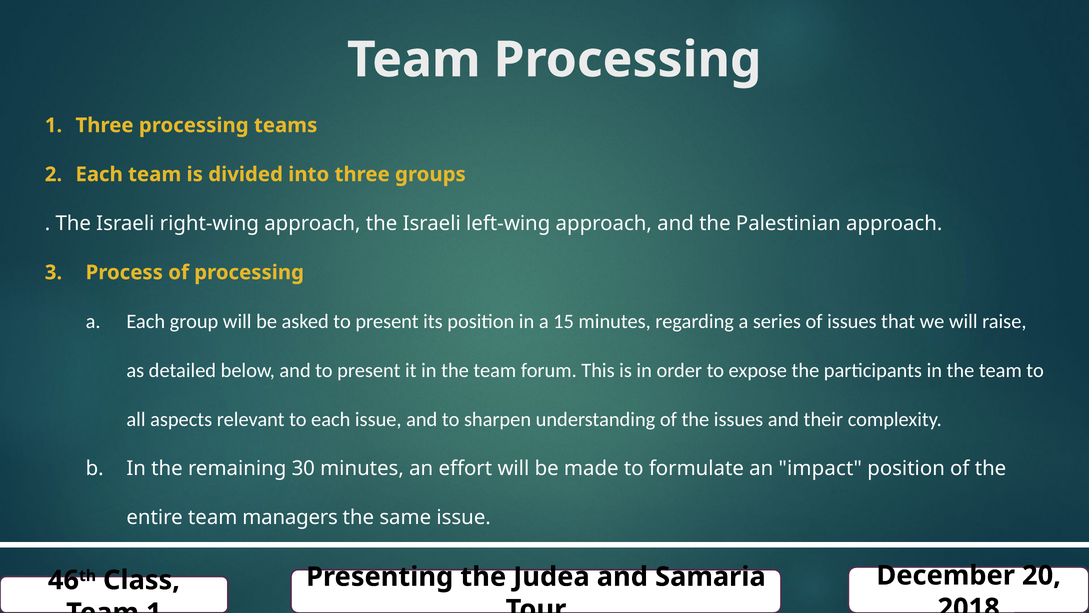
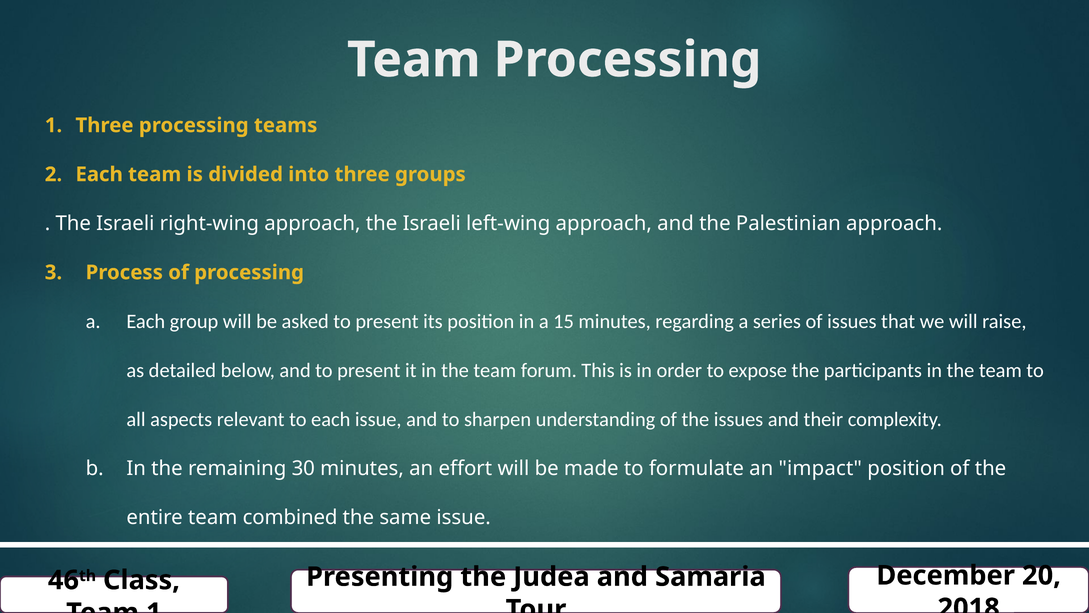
managers: managers -> combined (290, 517)
